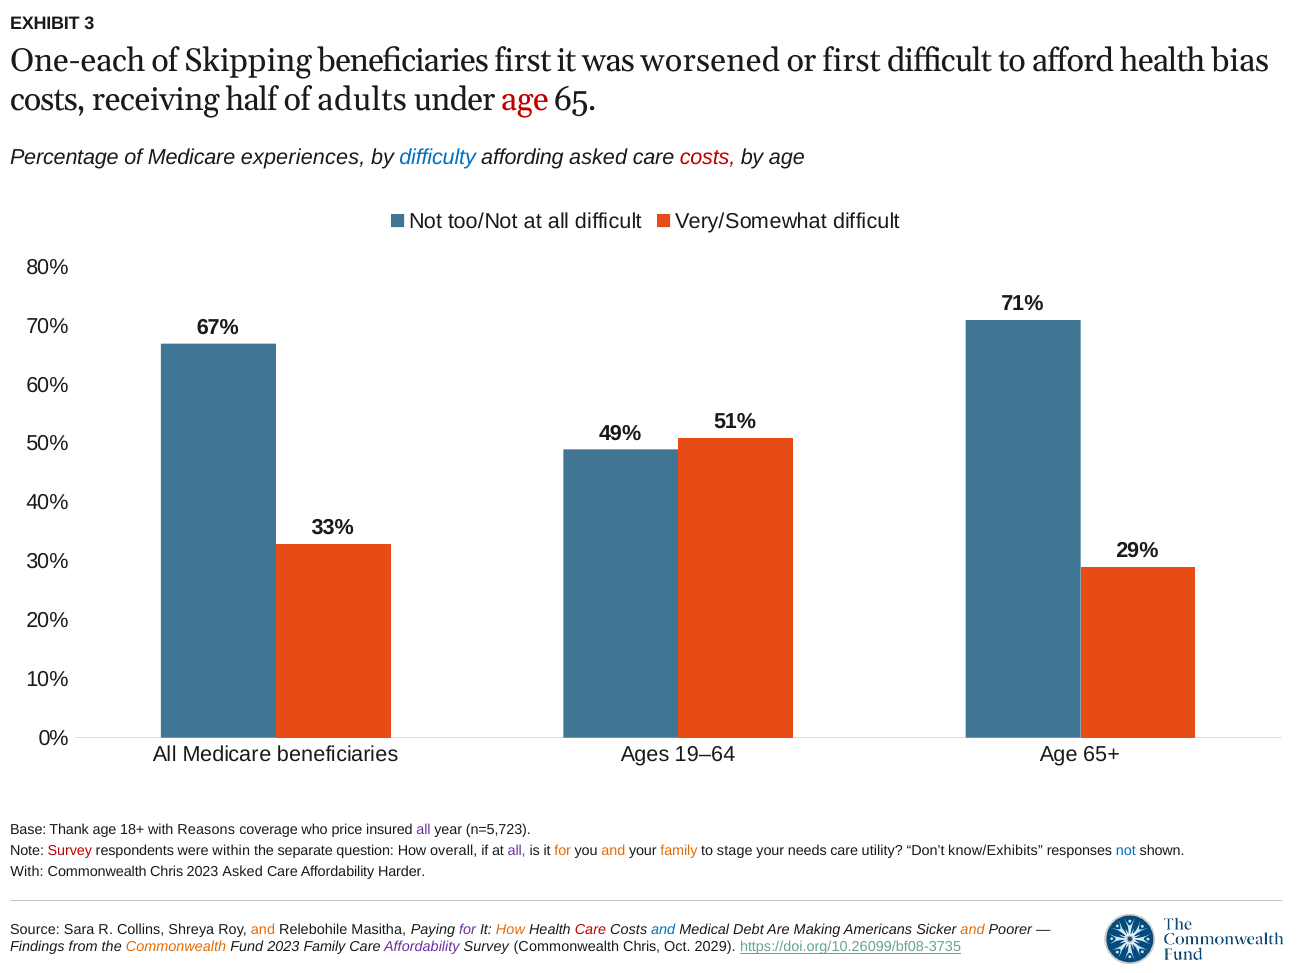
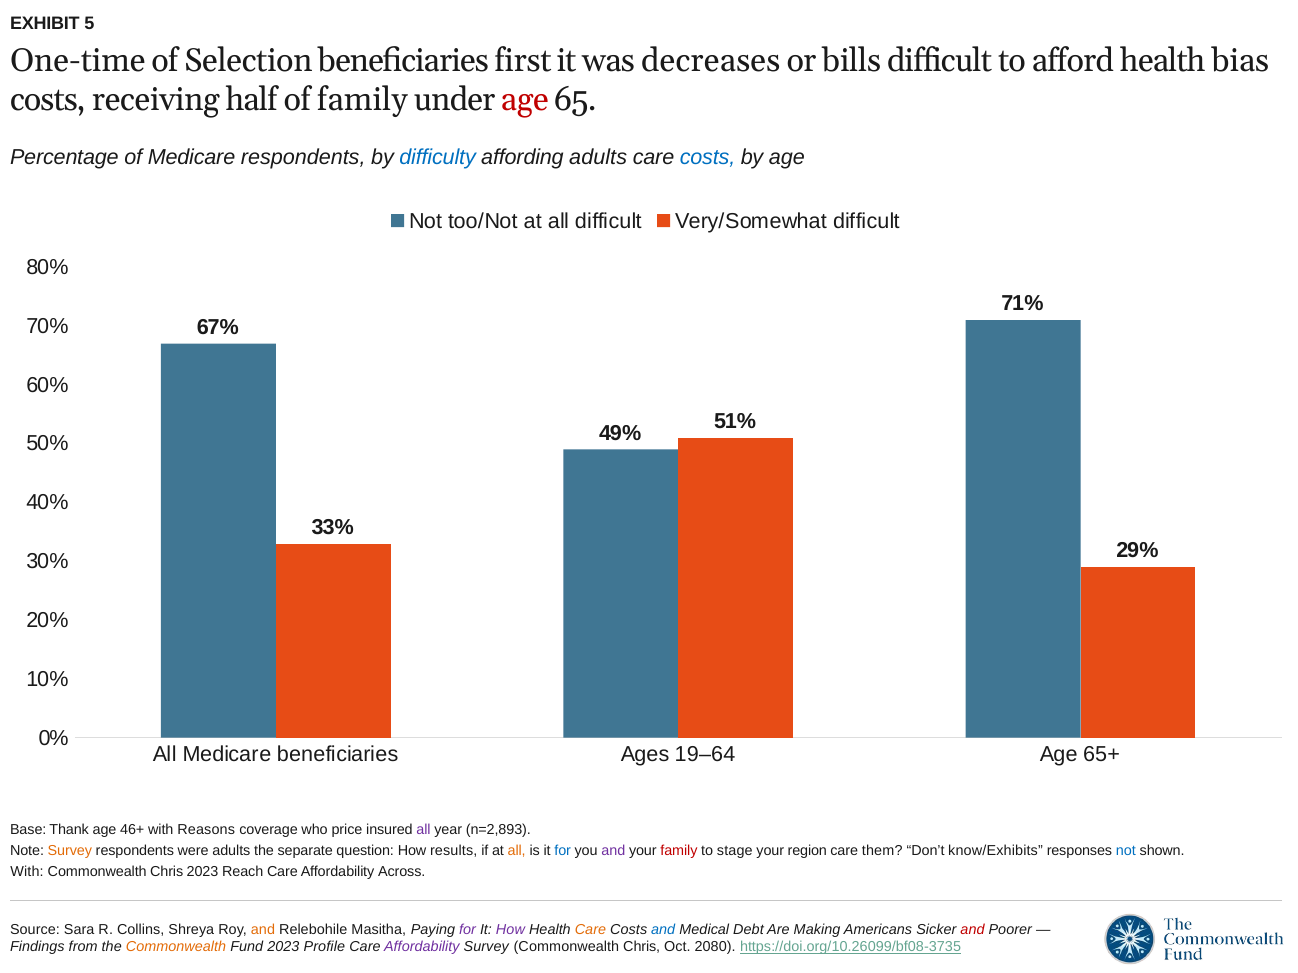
3: 3 -> 5 (89, 23)
One-each: One-each -> One-time (78, 61)
Skipping: Skipping -> Selection (248, 61)
worsened: worsened -> decreases (711, 61)
or first: first -> bills (852, 61)
of adults: adults -> family (362, 100)
Medicare experiences: experiences -> respondents (303, 157)
affording asked: asked -> adults (598, 157)
costs colour: red -> blue (708, 157)
18+: 18+ -> 46+ (132, 830)
n=5,723: n=5,723 -> n=2,893 (498, 830)
Survey colour: red -> orange (70, 851)
were within: within -> adults (231, 851)
overall: overall -> results (454, 851)
all colour: purple -> orange (517, 851)
for colour: orange -> blue (563, 851)
and colour: orange -> purple (613, 851)
family colour: orange -> red (679, 851)
needs: needs -> region (807, 851)
utility: utility -> them (882, 851)
2023 Asked: Asked -> Reach (243, 872)
Harder: Harder -> Across (402, 872)
How colour: orange -> purple (510, 930)
Care colour: red -> orange (590, 930)
and colour: orange -> red (973, 930)
2023 Family: Family -> Profile (324, 947)
2029: 2029 -> 2080 (715, 947)
